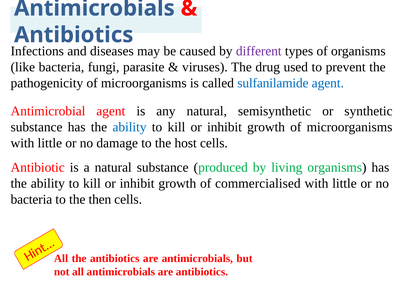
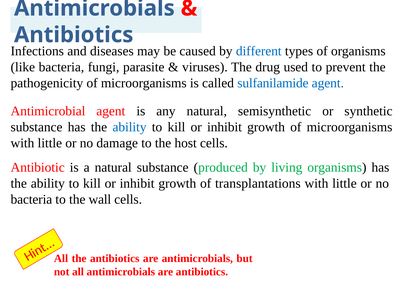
different colour: purple -> blue (259, 51)
commercialised: commercialised -> transplantations (258, 184)
then: then -> wall (100, 200)
